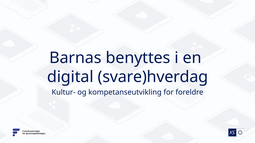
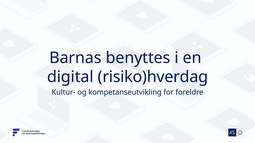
svare)hverdag: svare)hverdag -> risiko)hverdag (153, 77)
